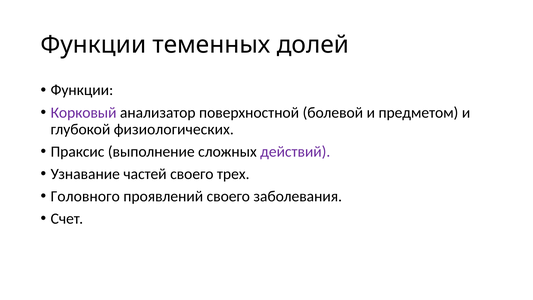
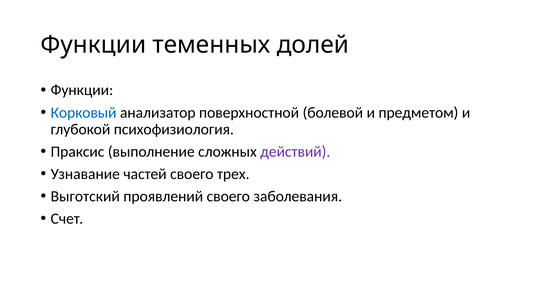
Корковый colour: purple -> blue (84, 112)
физиологических: физиологических -> психофизиология (174, 129)
Головного: Головного -> Выготский (85, 196)
